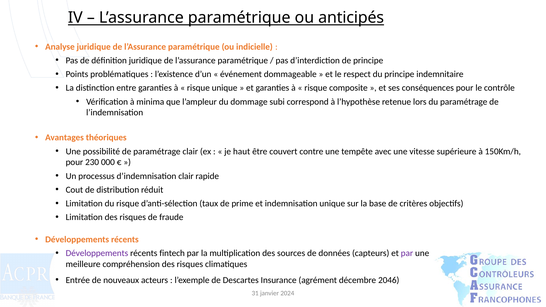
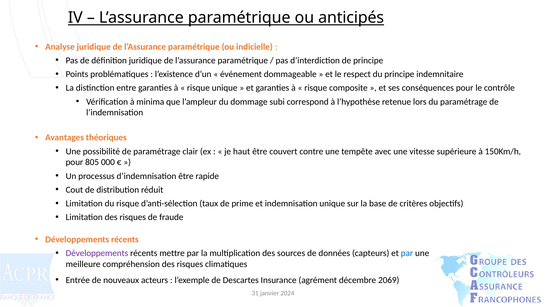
230: 230 -> 805 (92, 162)
d’indemnisation clair: clair -> être (186, 176)
fintech: fintech -> mettre (172, 253)
par colour: purple -> blue (407, 253)
2046: 2046 -> 2069 (389, 280)
